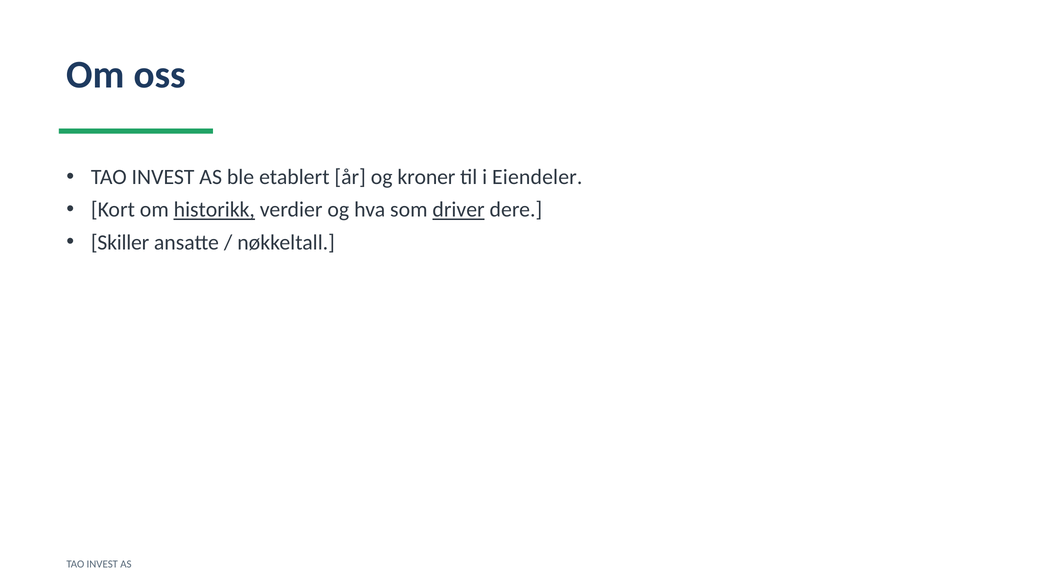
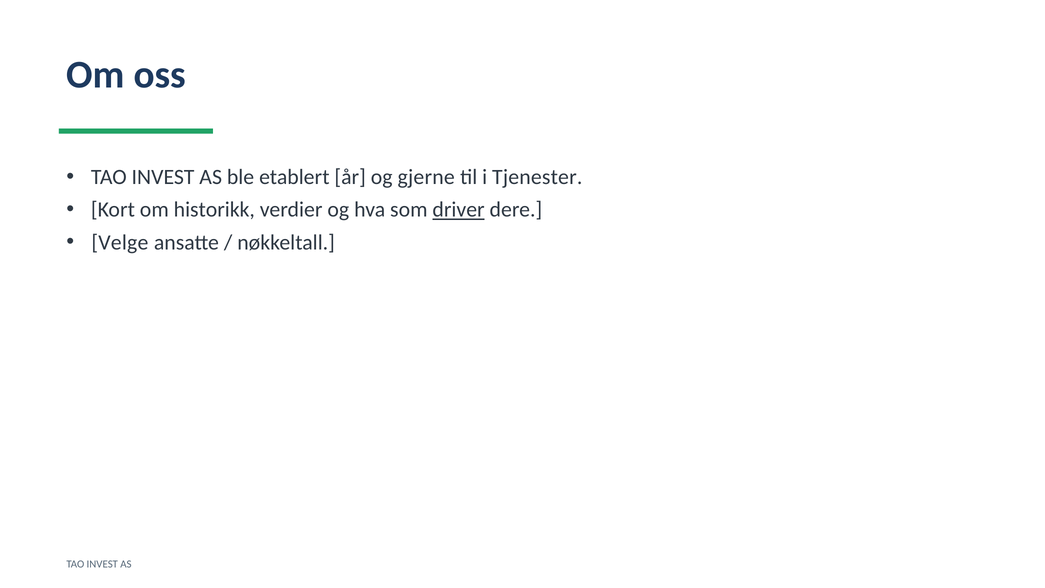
kroner: kroner -> gjerne (426, 177)
Eiendeler: Eiendeler -> Tjenester (537, 177)
historikk underline: present -> none (214, 210)
Skiller: Skiller -> Velge (120, 242)
